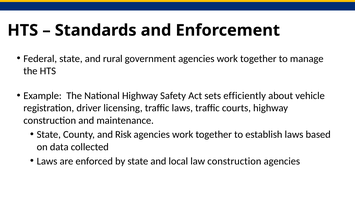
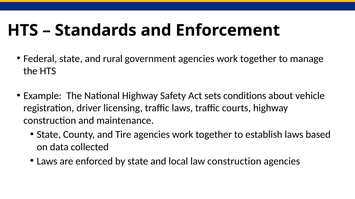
efficiently: efficiently -> conditions (245, 96)
Risk: Risk -> Tire (123, 135)
